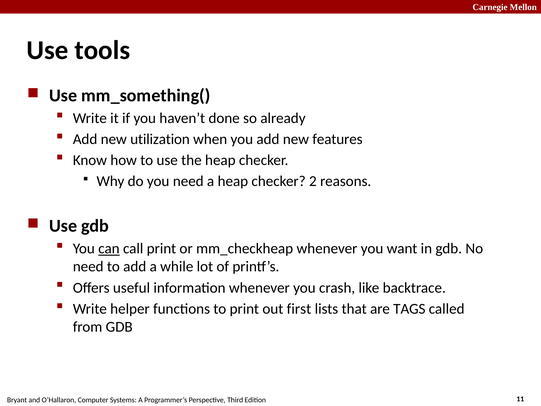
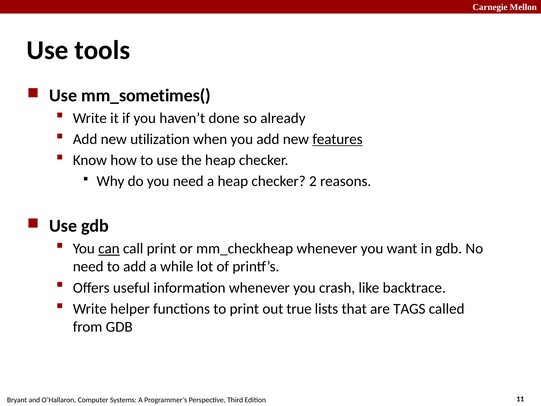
mm_something(: mm_something( -> mm_sometimes( (146, 95)
features underline: none -> present (337, 139)
first: first -> true (299, 309)
